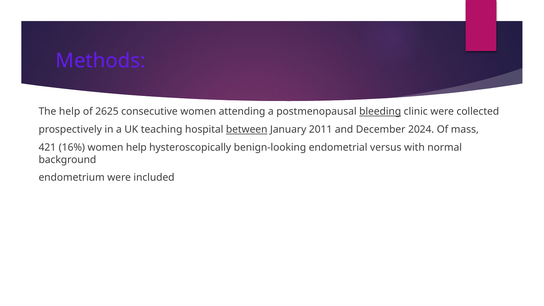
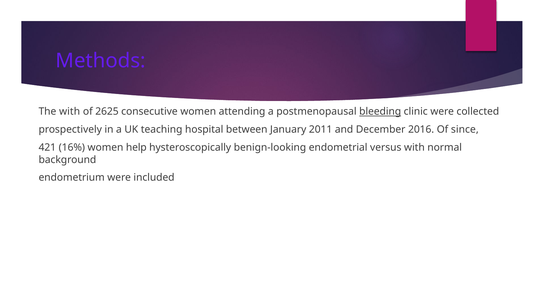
The help: help -> with (70, 112)
between underline: present -> none (247, 130)
2024: 2024 -> 2016 (421, 130)
mass: mass -> since (465, 130)
